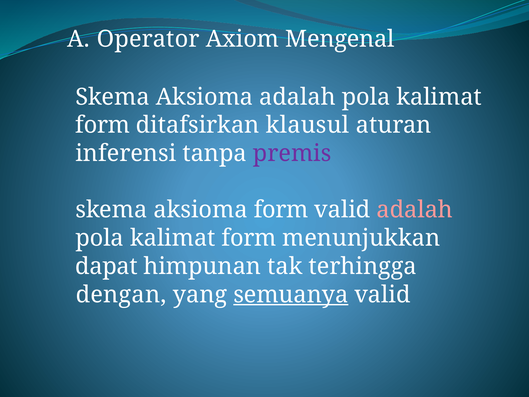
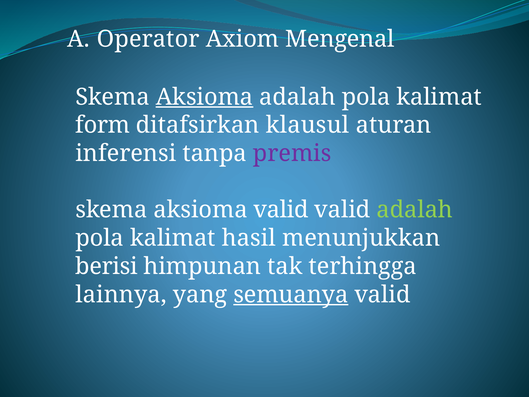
Aksioma underline: none -> present (204, 97)
aksioma form: form -> valid (281, 210)
adalah colour: pink -> light green (415, 210)
form: form -> hasil (249, 238)
dapat: dapat -> berisi (107, 266)
dengan: dengan -> lainnya (121, 294)
